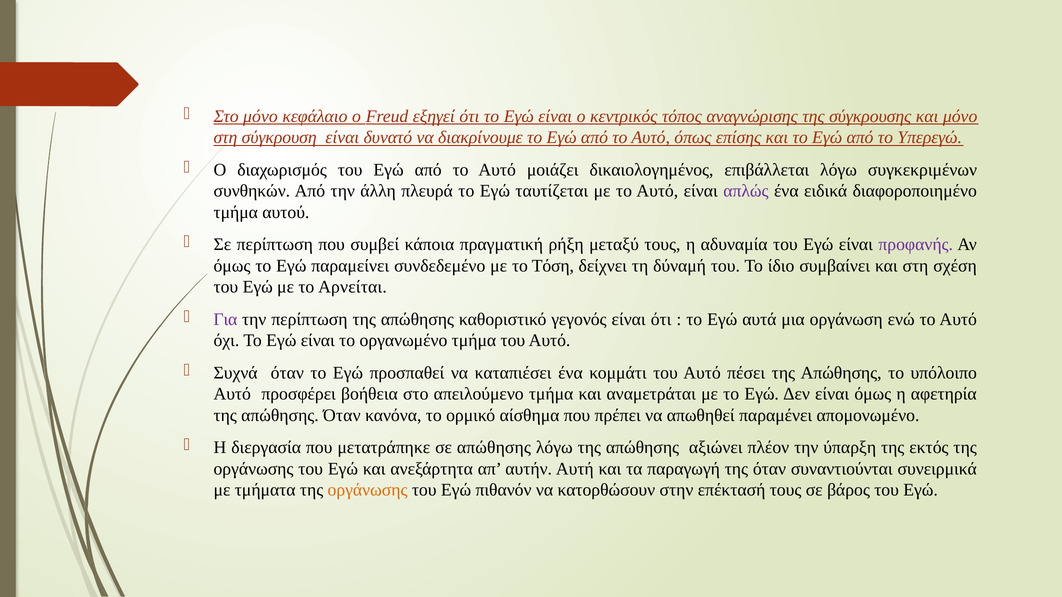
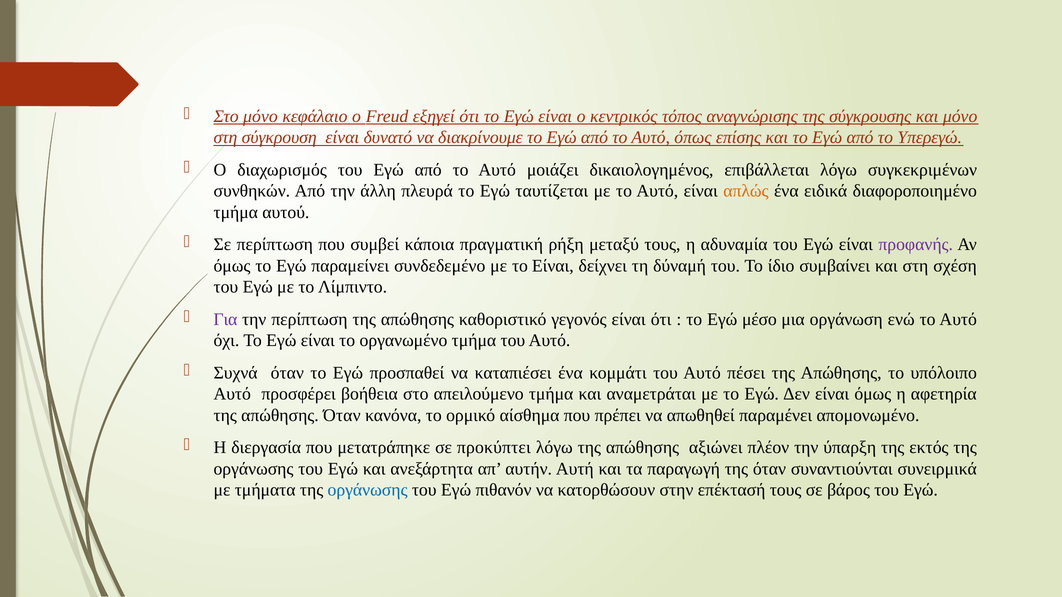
απλώς colour: purple -> orange (746, 191)
το Τόση: Τόση -> Είναι (553, 266)
Αρνείται: Αρνείται -> Λίμπιντο (353, 287)
αυτά: αυτά -> μέσο (759, 319)
σε απώθησης: απώθησης -> προκύπτει (494, 448)
οργάνωσης colour: orange -> blue (368, 490)
